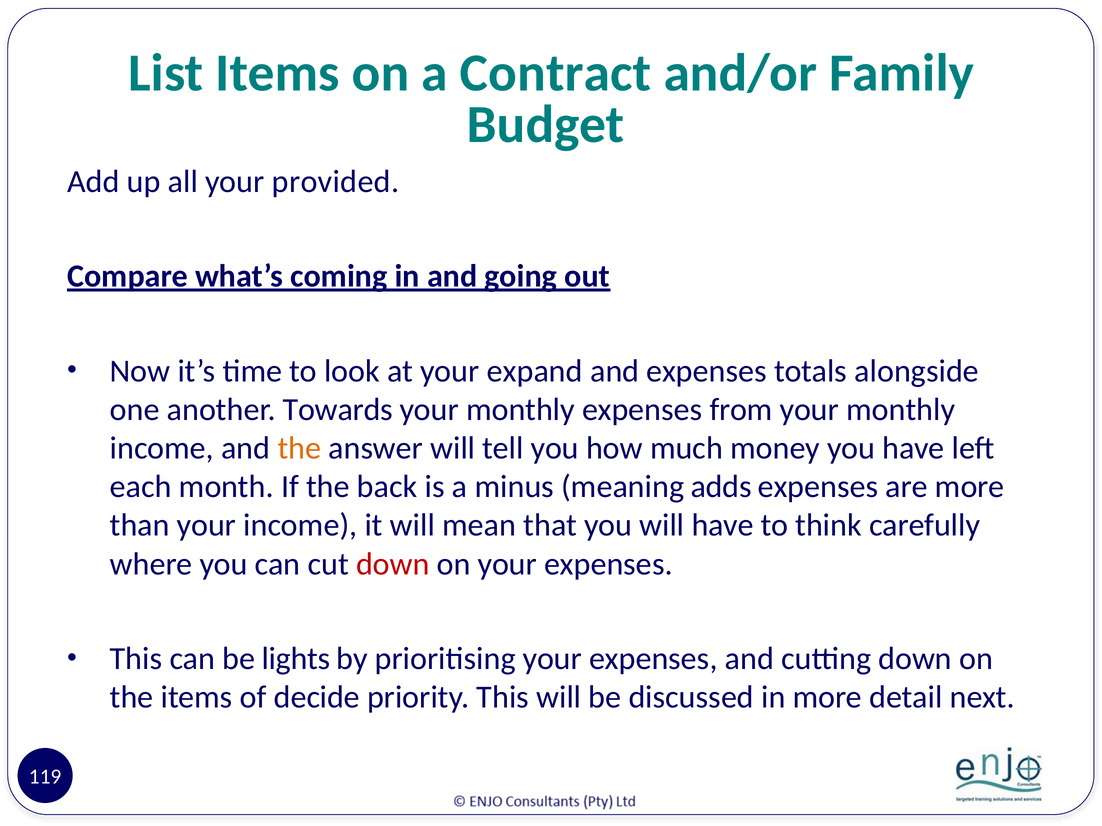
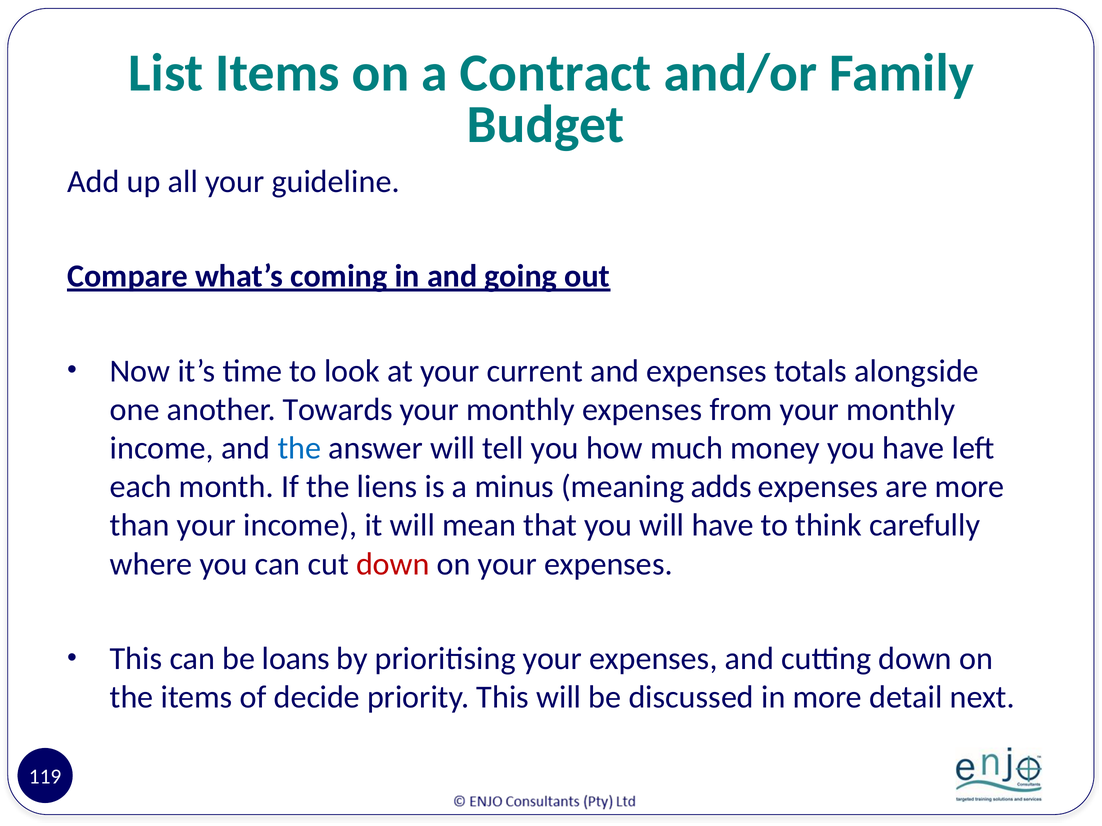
provided: provided -> guideline (336, 182)
expand: expand -> current (535, 371)
the colour: orange -> blue (299, 449)
back: back -> liens (387, 487)
lights: lights -> loans (296, 659)
